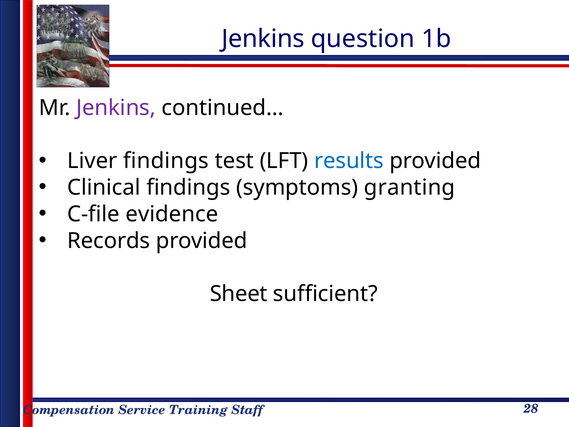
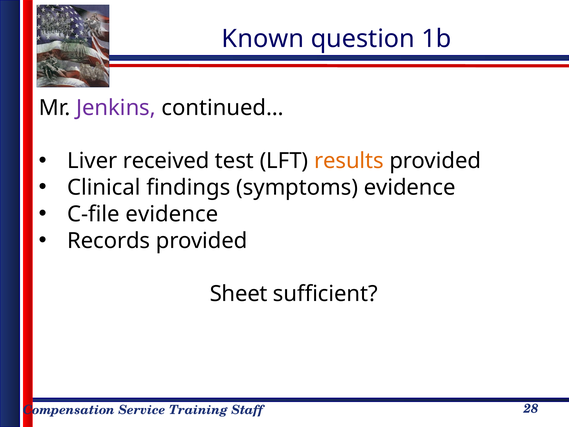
Jenkins: Jenkins -> Known (263, 39)
Liver findings: findings -> received (166, 161)
results colour: blue -> orange (349, 161)
symptoms granting: granting -> evidence (410, 187)
